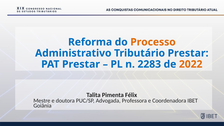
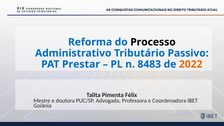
Processo colour: orange -> black (153, 42)
Tributário Prestar: Prestar -> Passivo (188, 53)
2283: 2283 -> 8483 (149, 64)
